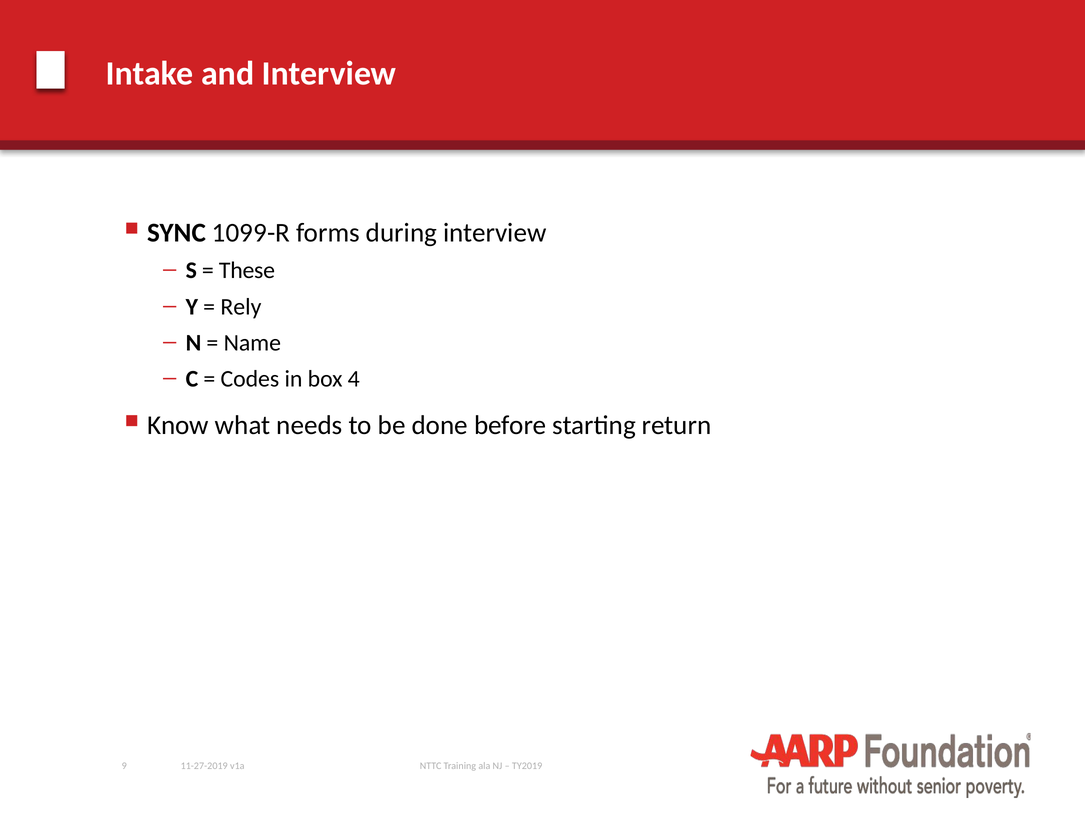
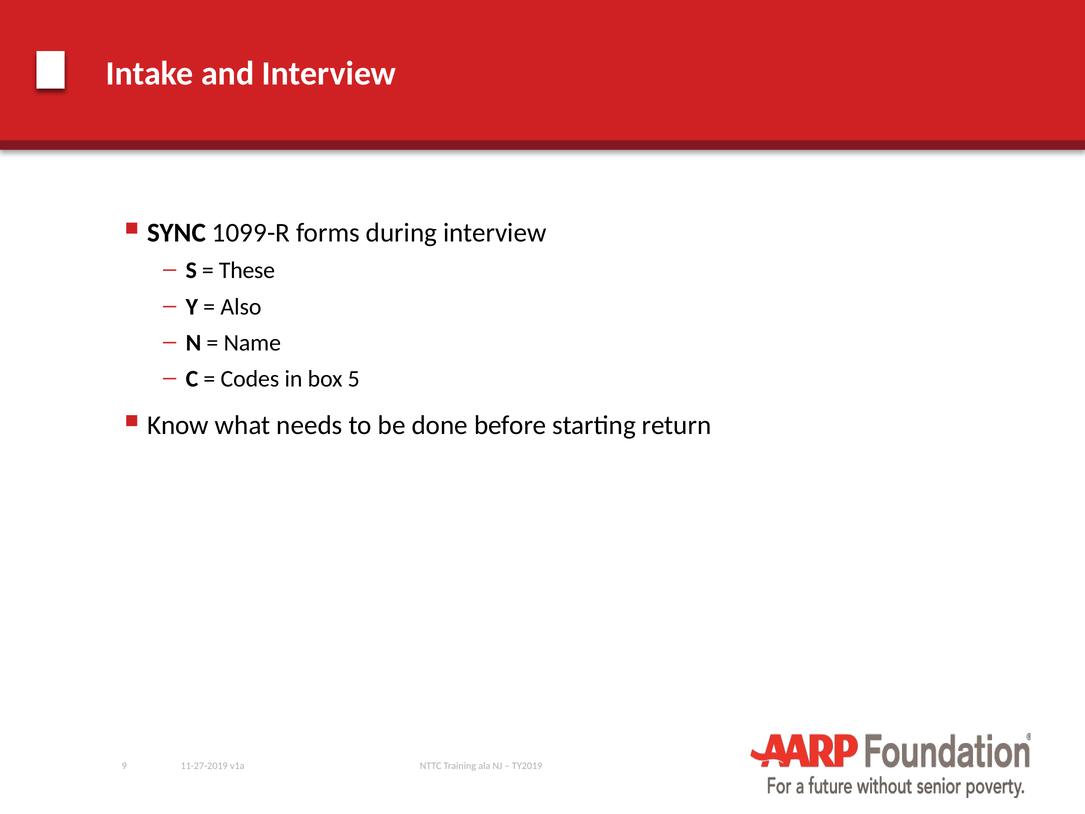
Rely: Rely -> Also (241, 307)
4: 4 -> 5 (354, 379)
